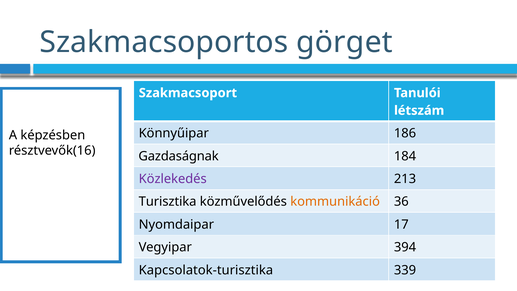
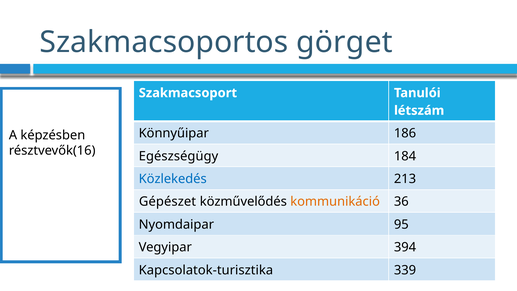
Gazdaságnak: Gazdaságnak -> Egészségügy (178, 156)
Közlekedés colour: purple -> blue (173, 179)
Turisztika: Turisztika -> Gépészet (168, 202)
17: 17 -> 95 (401, 224)
